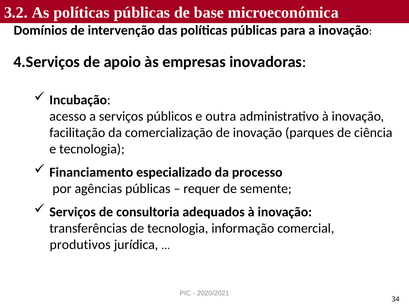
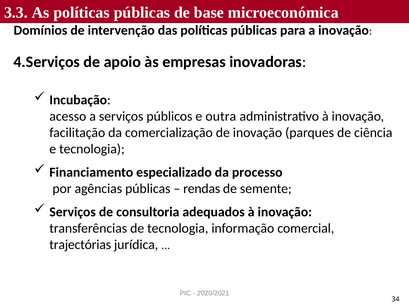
3.2: 3.2 -> 3.3 (16, 13)
requer: requer -> rendas (202, 188)
produtivos: produtivos -> trajectórias (80, 244)
